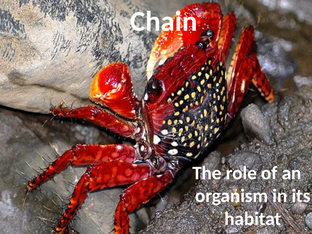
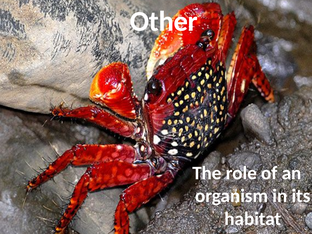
Chain: Chain -> Other (164, 21)
